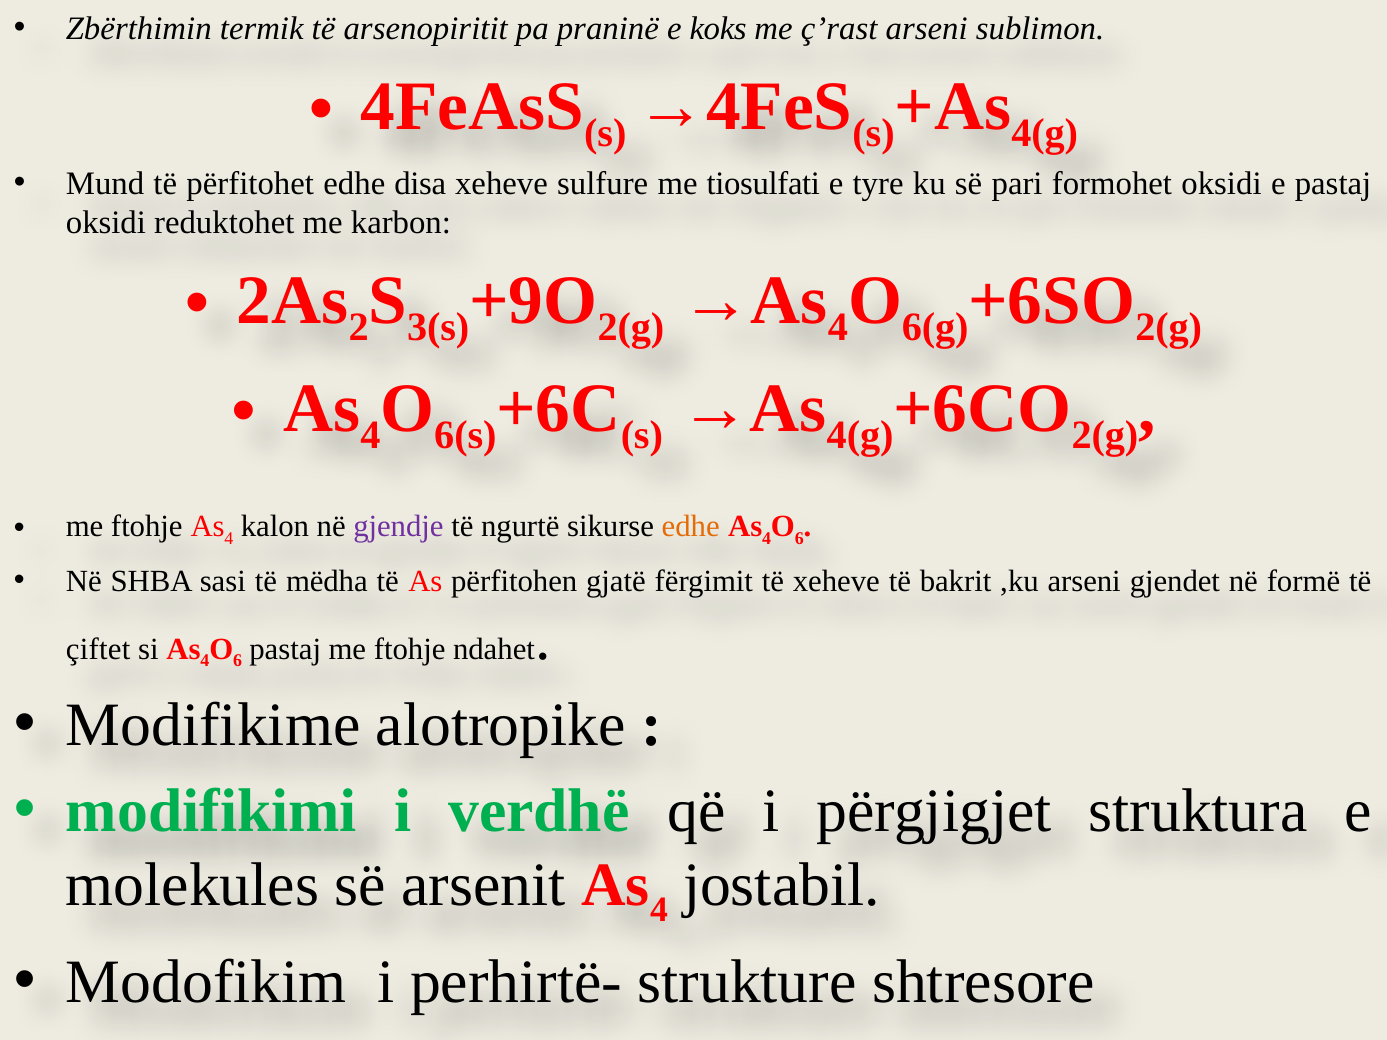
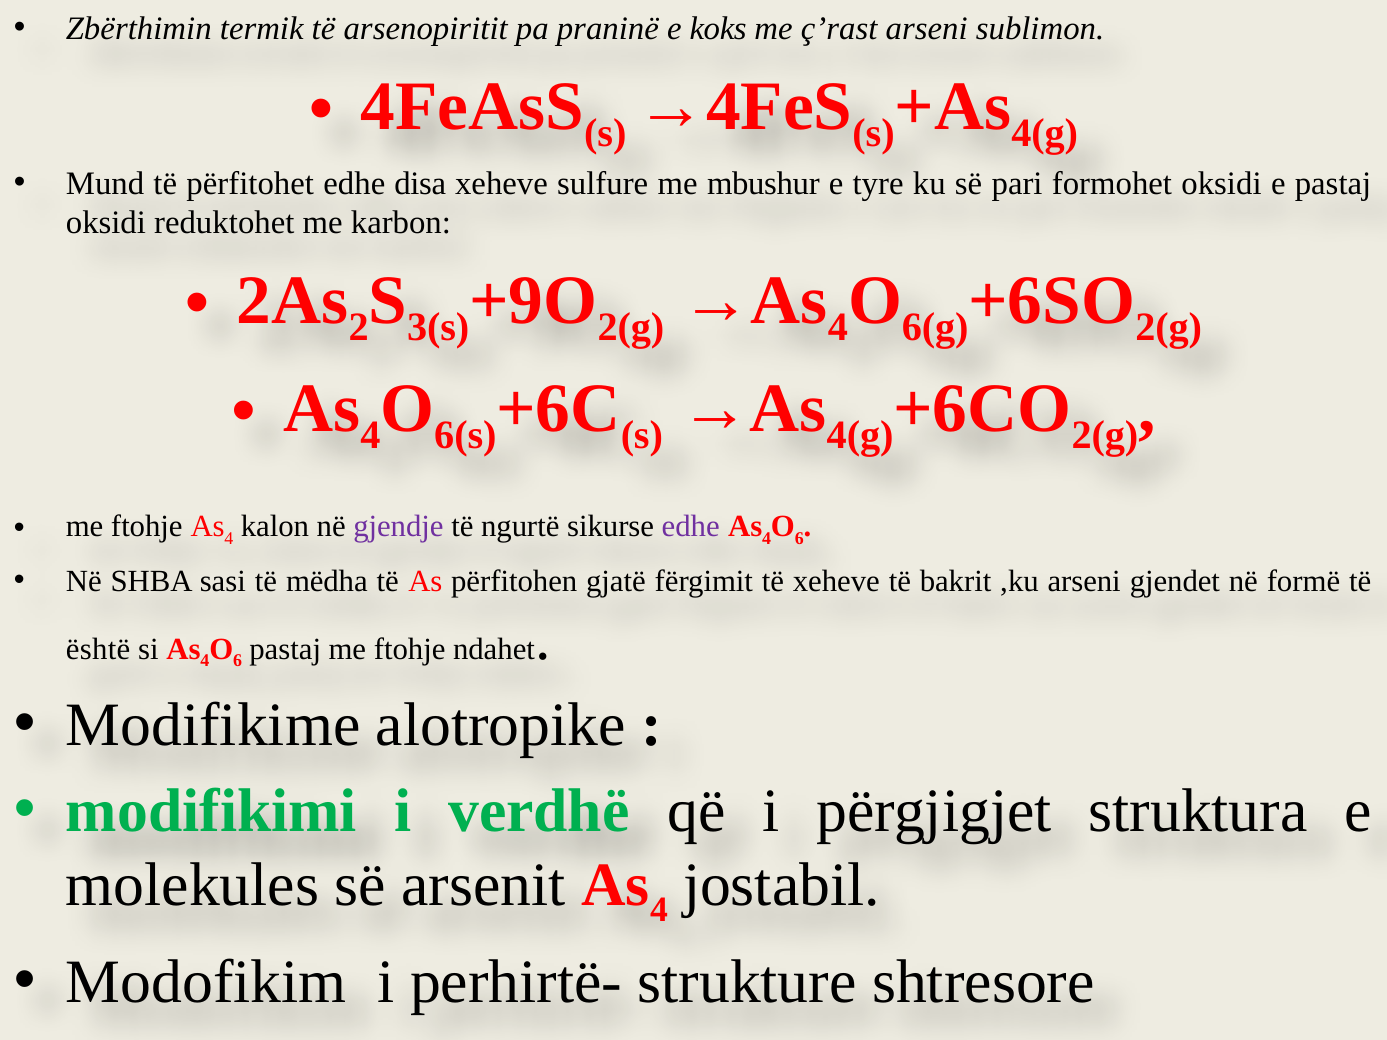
tiosulfati: tiosulfati -> mbushur (763, 183)
edhe colour: orange -> purple (691, 527)
çiftet: çiftet -> është (98, 649)
